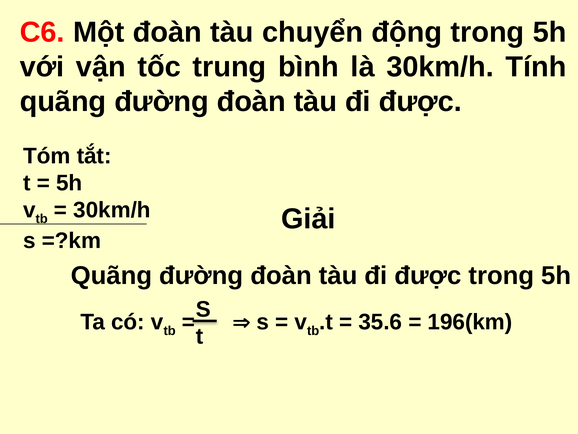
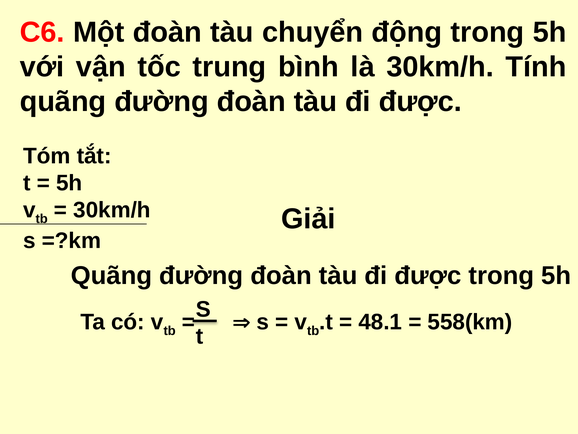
35.6: 35.6 -> 48.1 (380, 322)
196(km: 196(km -> 558(km (470, 322)
